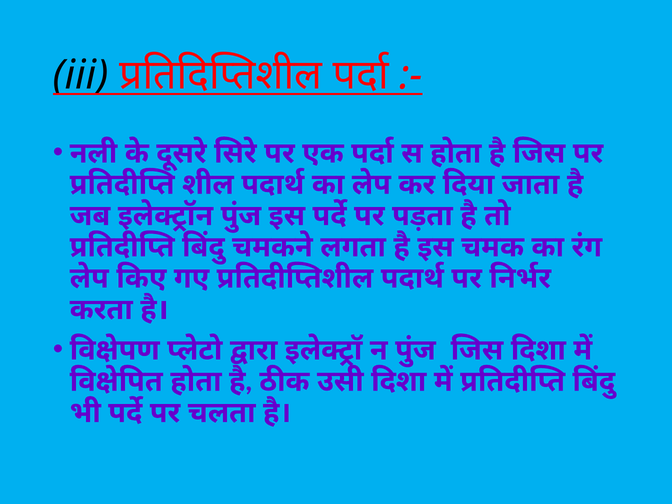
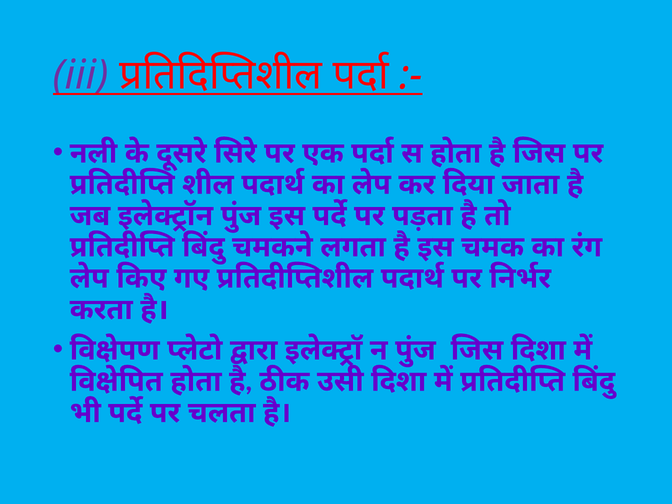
iii colour: black -> purple (81, 75)
